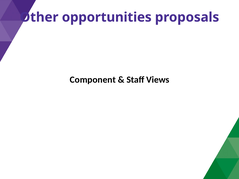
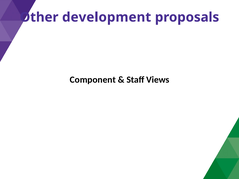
opportunities: opportunities -> development (107, 17)
